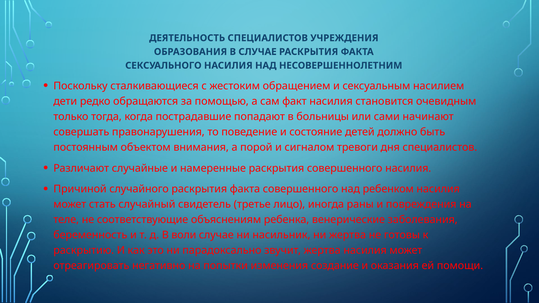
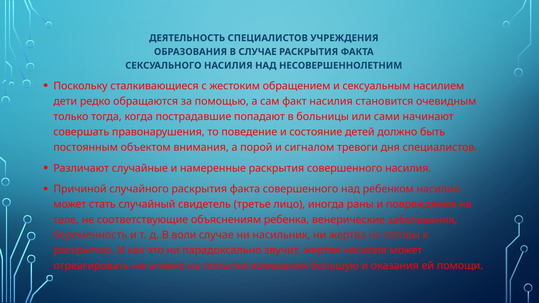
создание: создание -> большую (335, 266)
